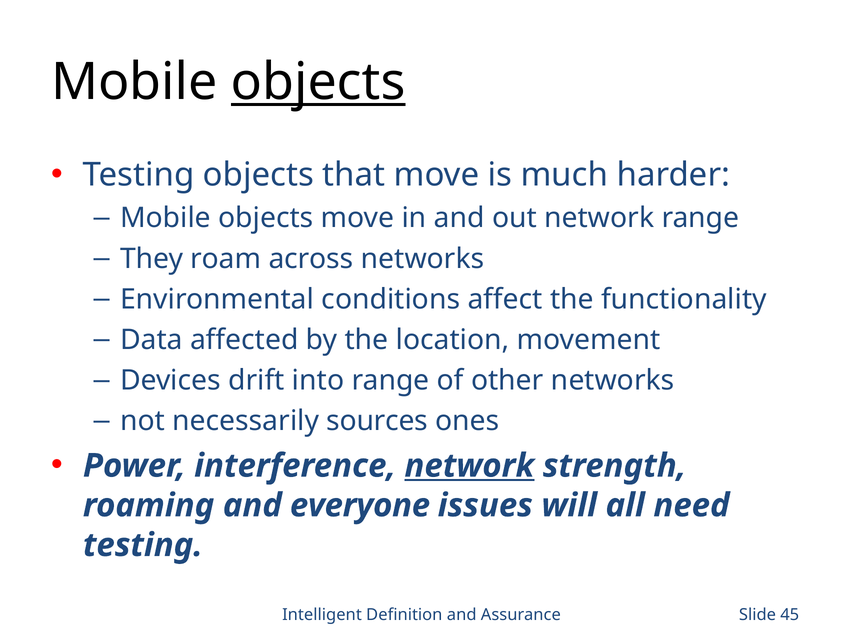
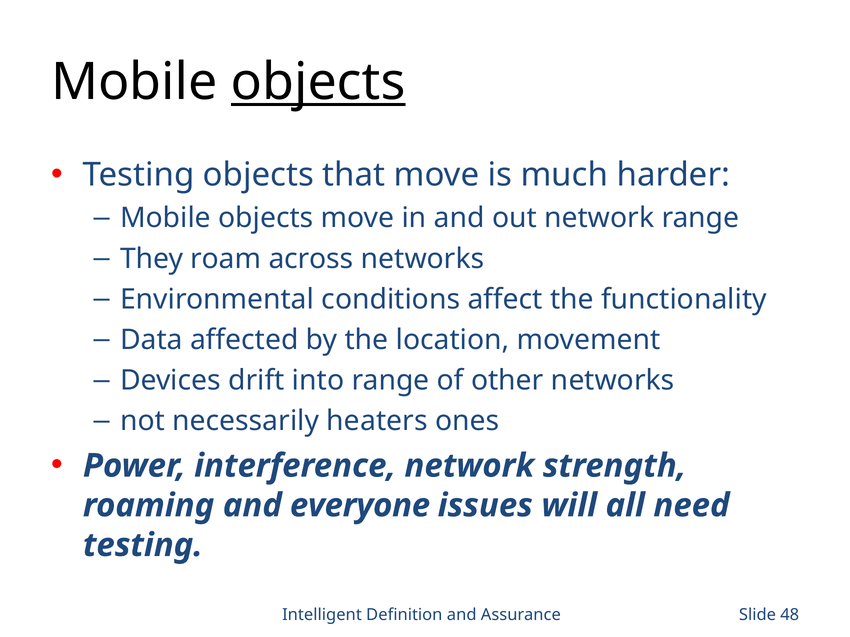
sources: sources -> heaters (377, 421)
network underline: present -> none (469, 466)
45: 45 -> 48 (790, 615)
